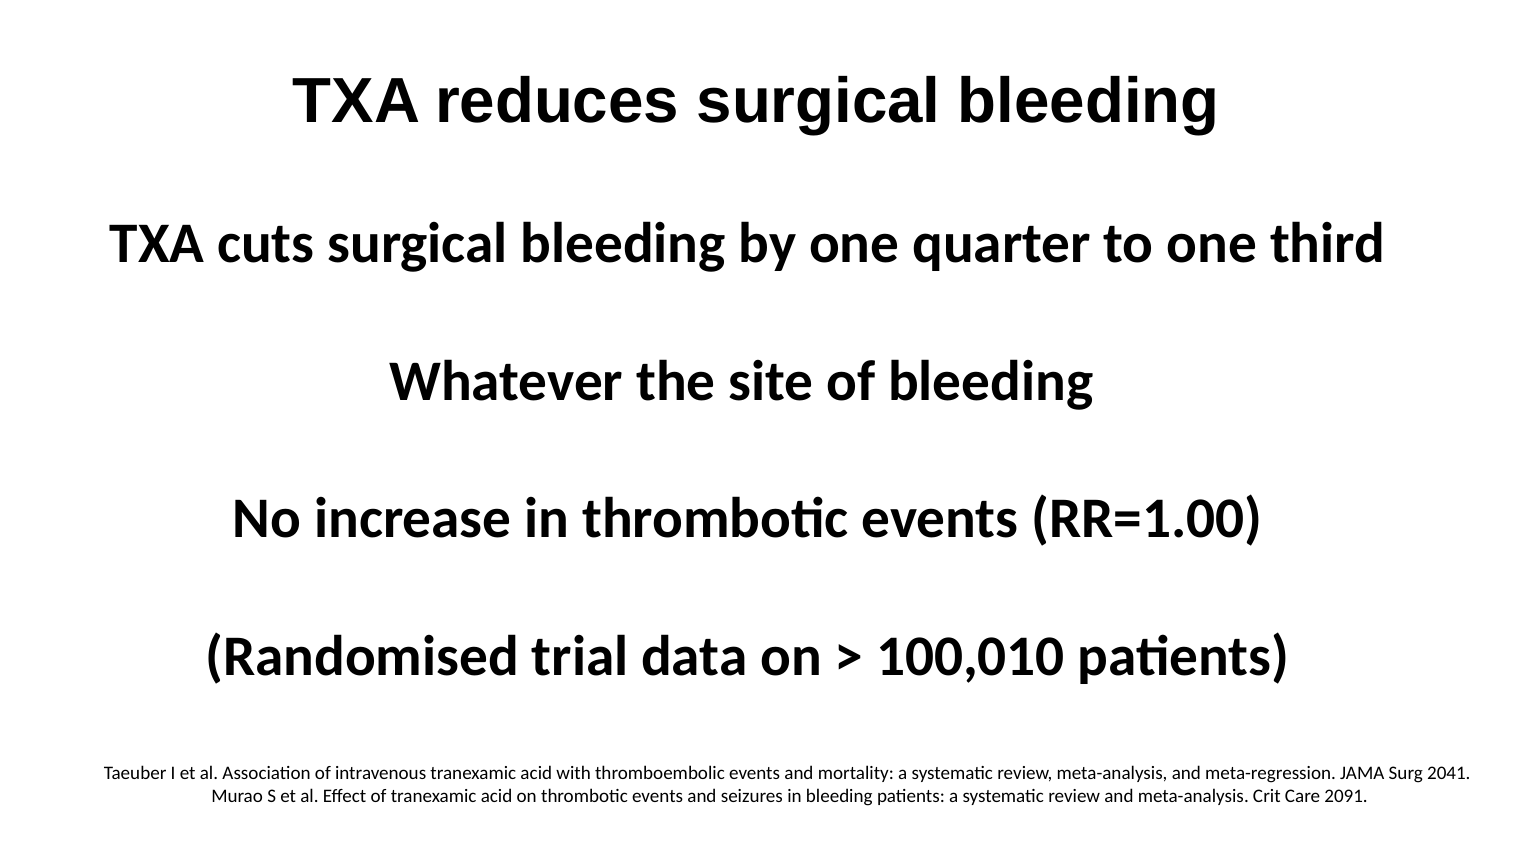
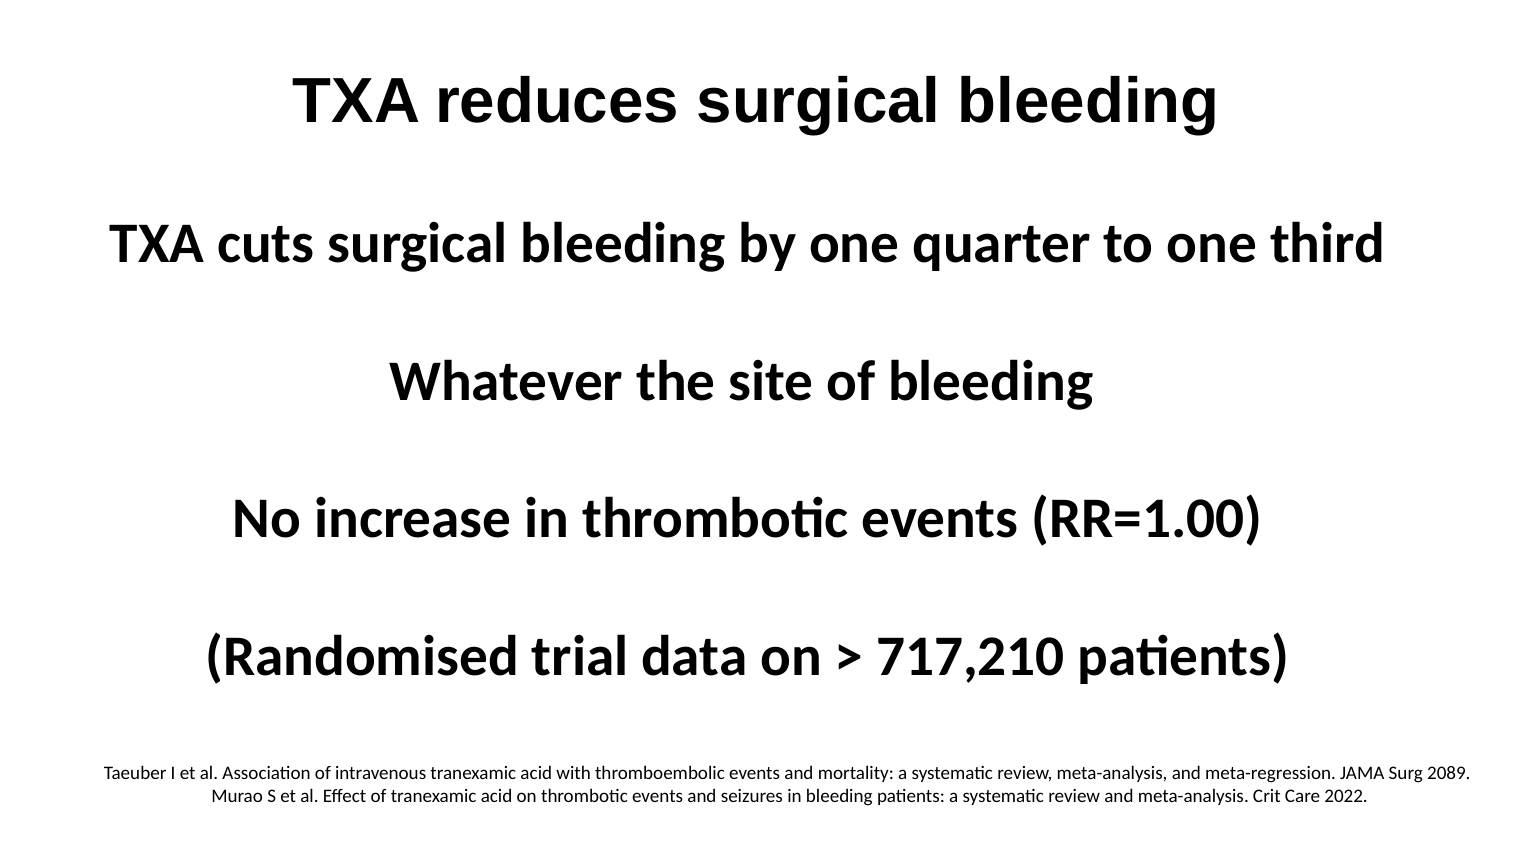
100,010: 100,010 -> 717,210 (970, 656)
2041: 2041 -> 2089 (1449, 773)
2091: 2091 -> 2022 (1346, 796)
